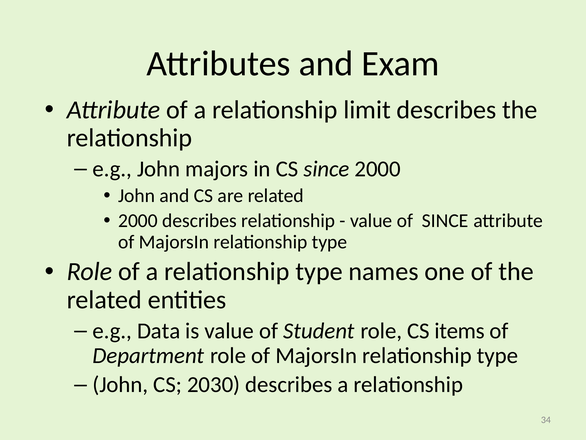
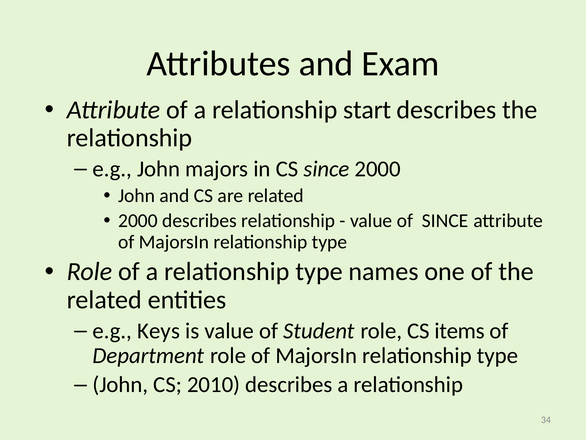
limit: limit -> start (367, 110)
Data: Data -> Keys (159, 331)
2030: 2030 -> 2010 (214, 384)
